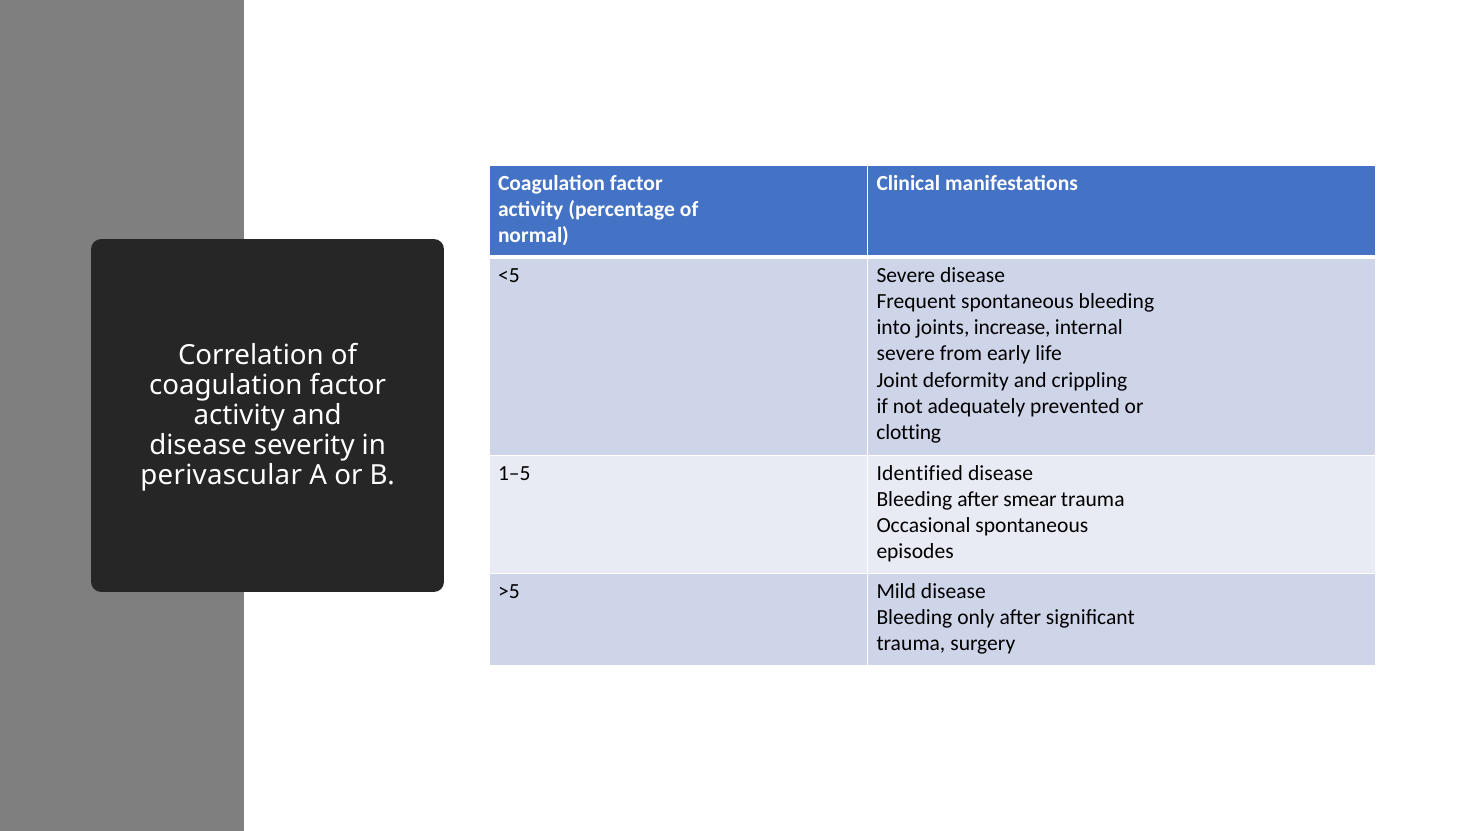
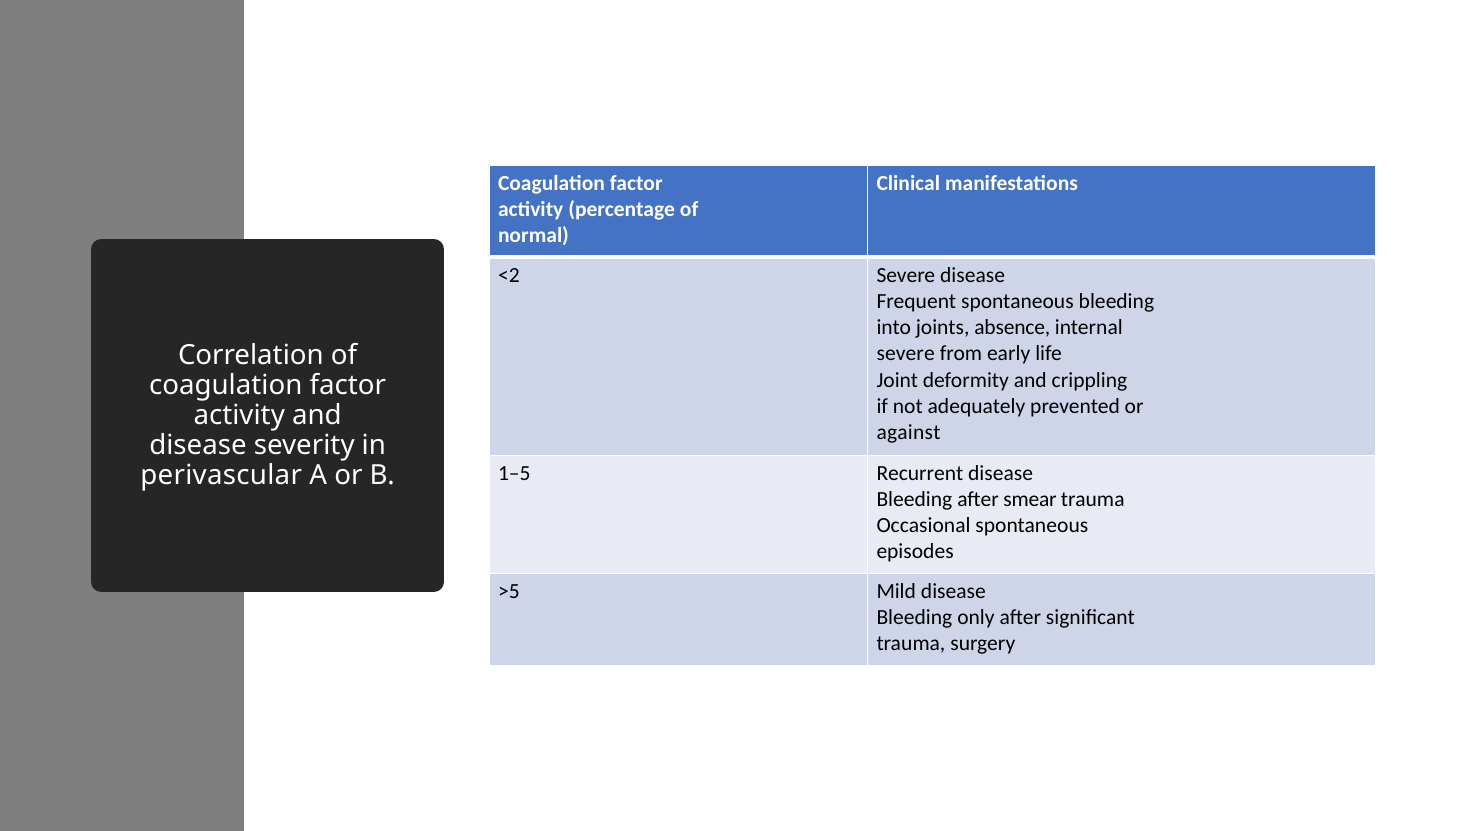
<5: <5 -> <2 (509, 275)
increase: increase -> absence (1012, 328)
clotting: clotting -> against (909, 432)
Identified: Identified -> Recurrent (920, 473)
